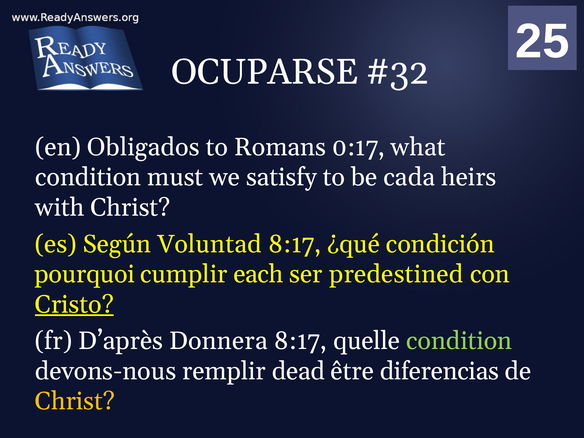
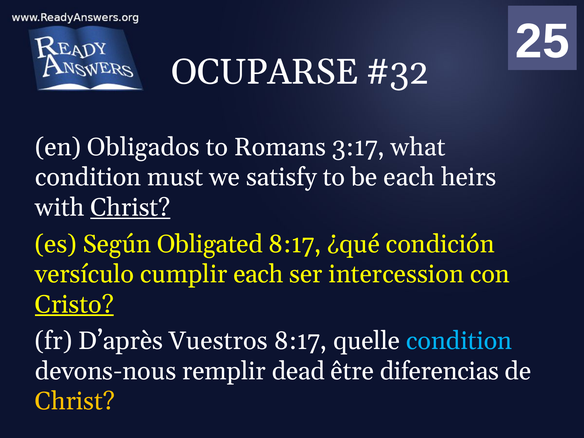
0:17: 0:17 -> 3:17 (358, 147)
be cada: cada -> each (409, 177)
Christ underline: none -> present (130, 208)
Voluntad: Voluntad -> Obligated (210, 244)
pourquoi: pourquoi -> versículo (85, 274)
predestined: predestined -> intercession (396, 274)
Donnera: Donnera -> Vuestros (218, 341)
condition colour: light green -> light blue (459, 341)
